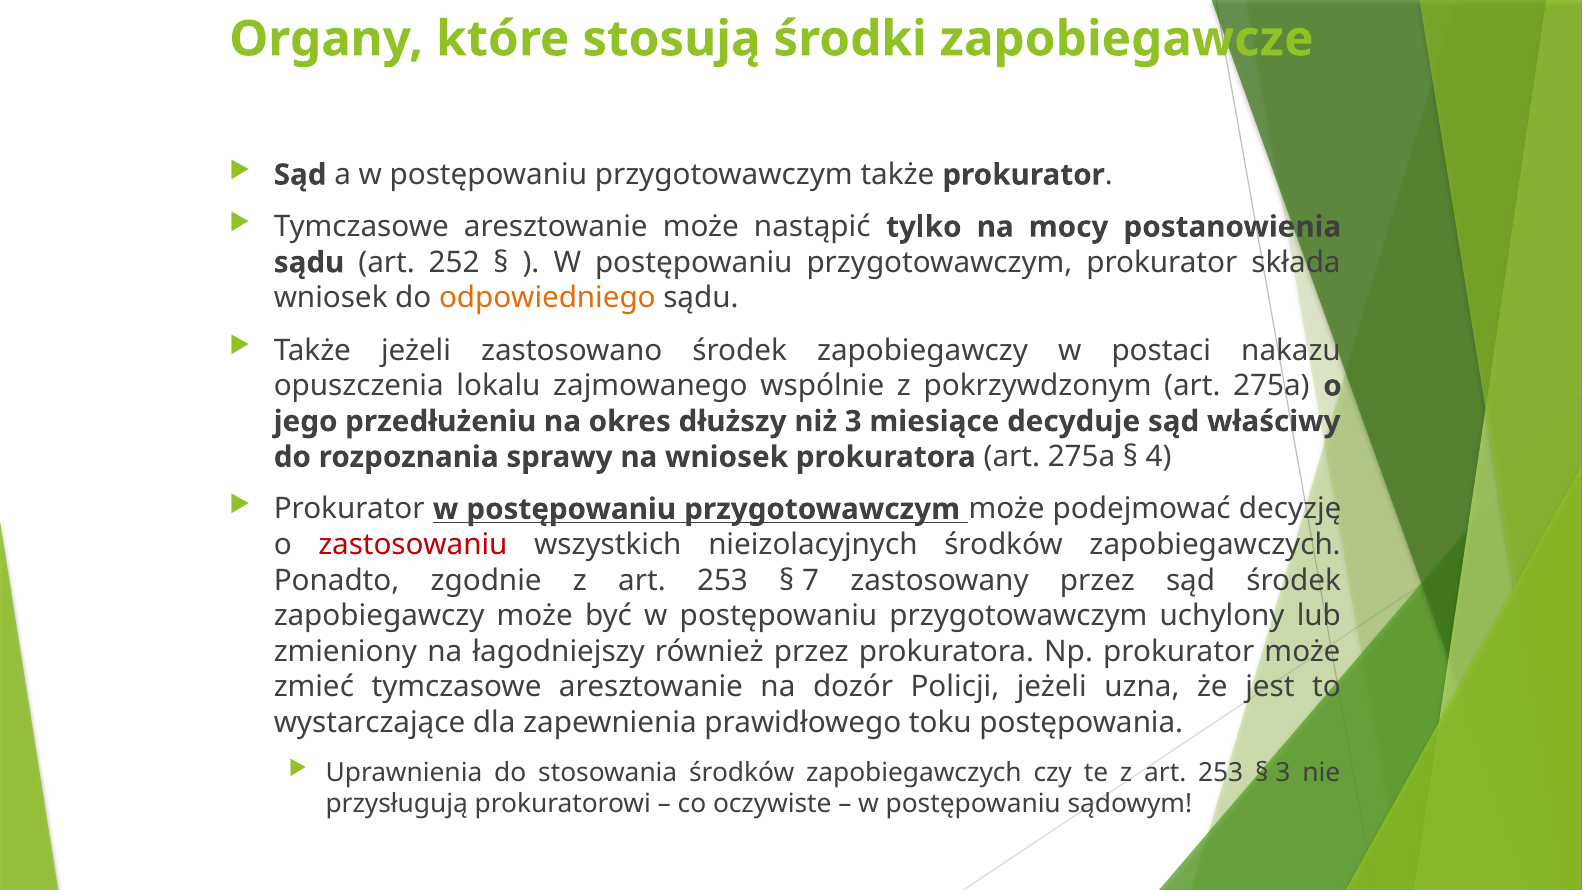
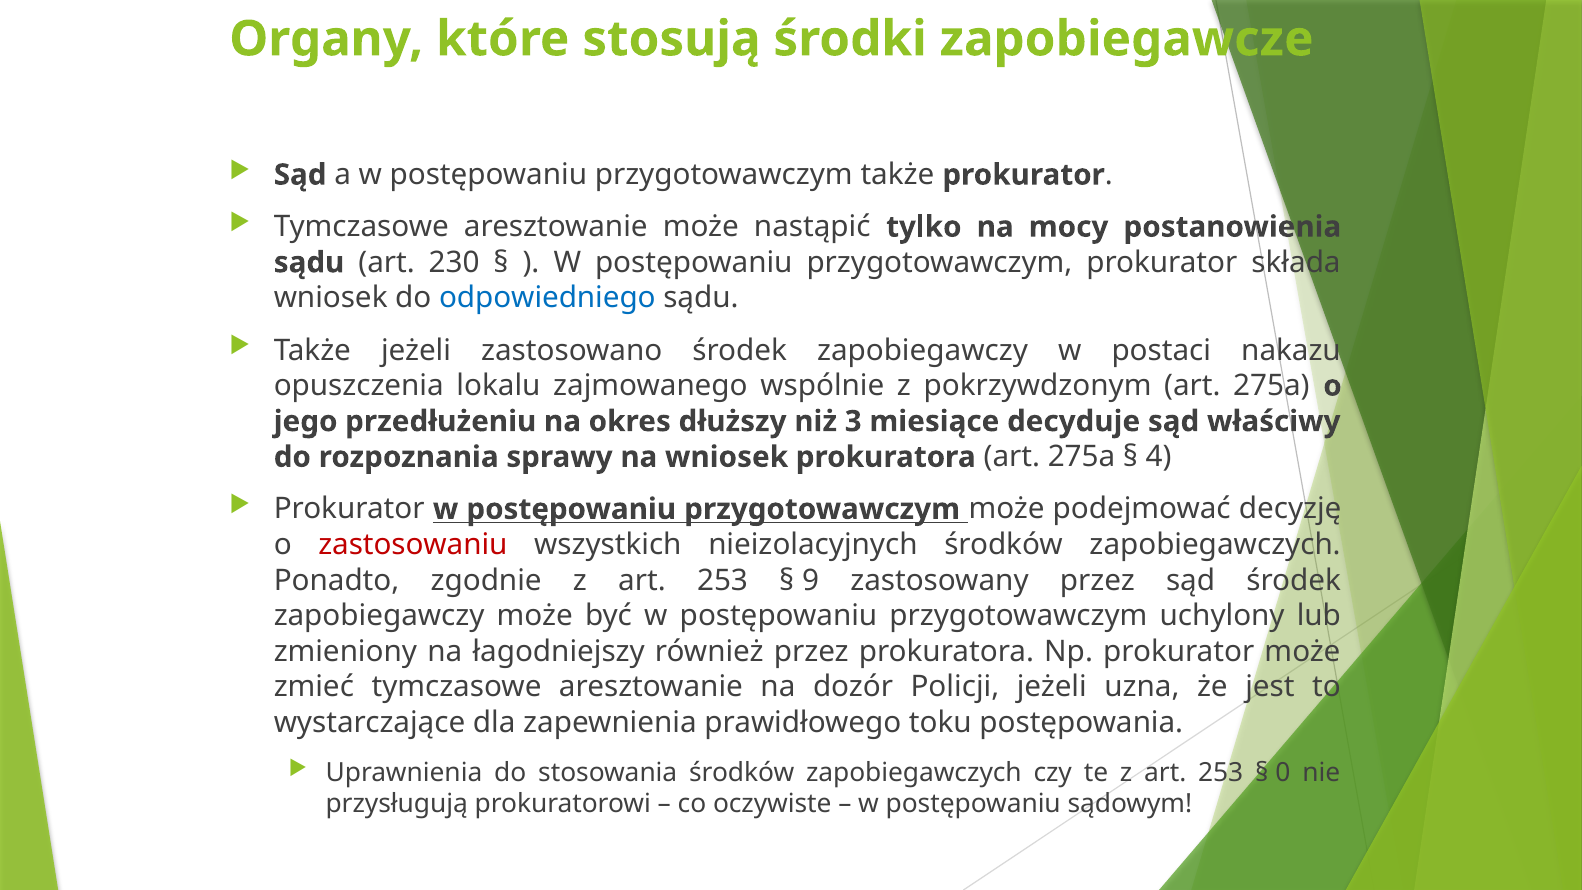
252: 252 -> 230 (454, 262)
odpowiedniego colour: orange -> blue (547, 298)
7: 7 -> 9 (811, 580)
3: 3 -> 0 (1283, 772)
